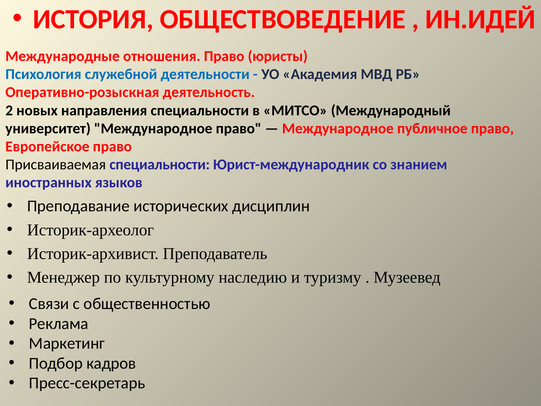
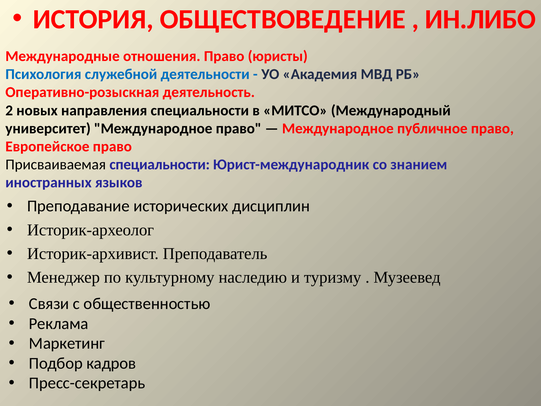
ИН.ИДЕЙ: ИН.ИДЕЙ -> ИН.ЛИБО (481, 19)
